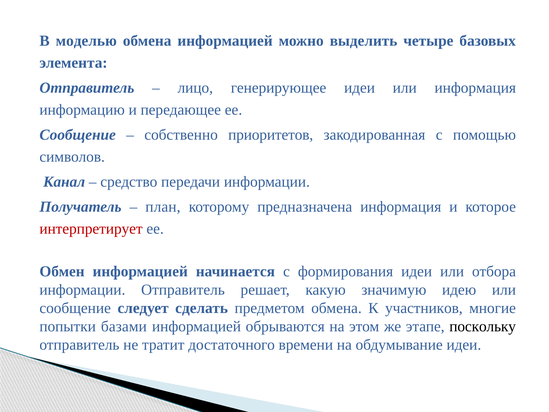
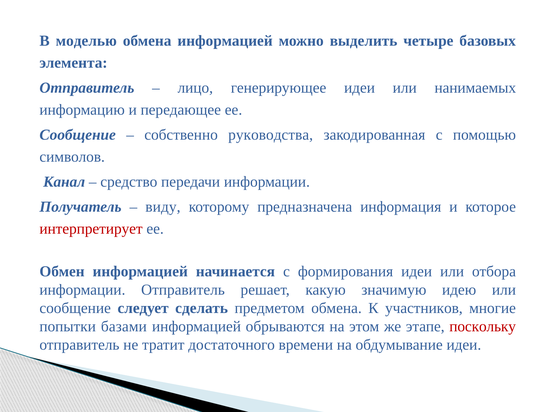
или информация: информация -> нанимаемых (475, 88)
приоритетов: приоритетов -> руководства (271, 135)
план: план -> виду (163, 207)
поскольку colour: black -> red (483, 326)
